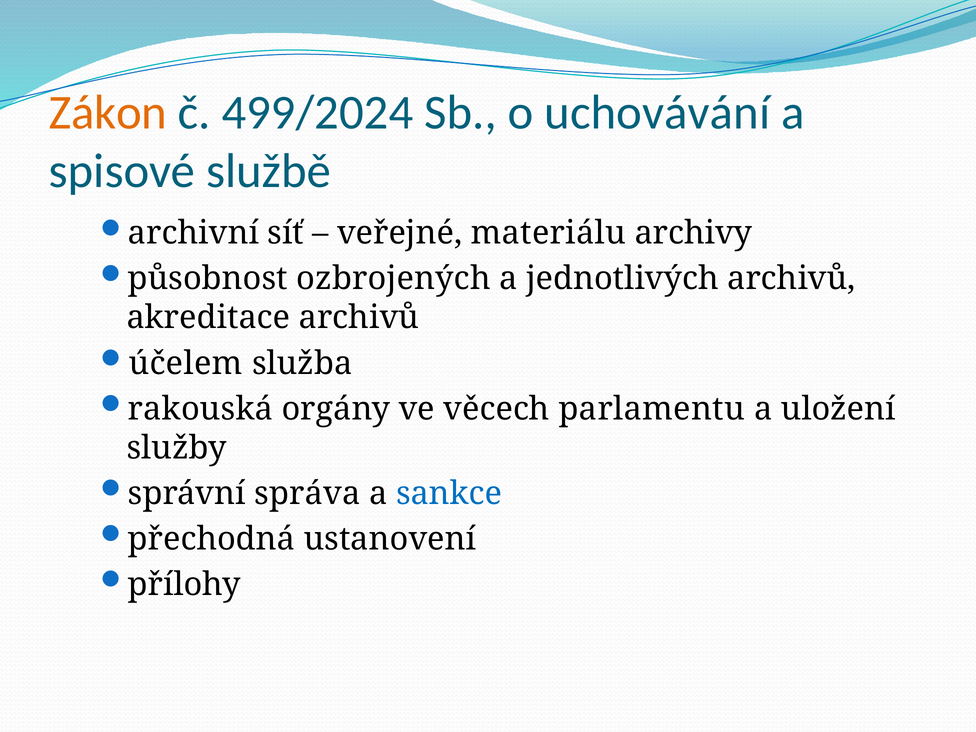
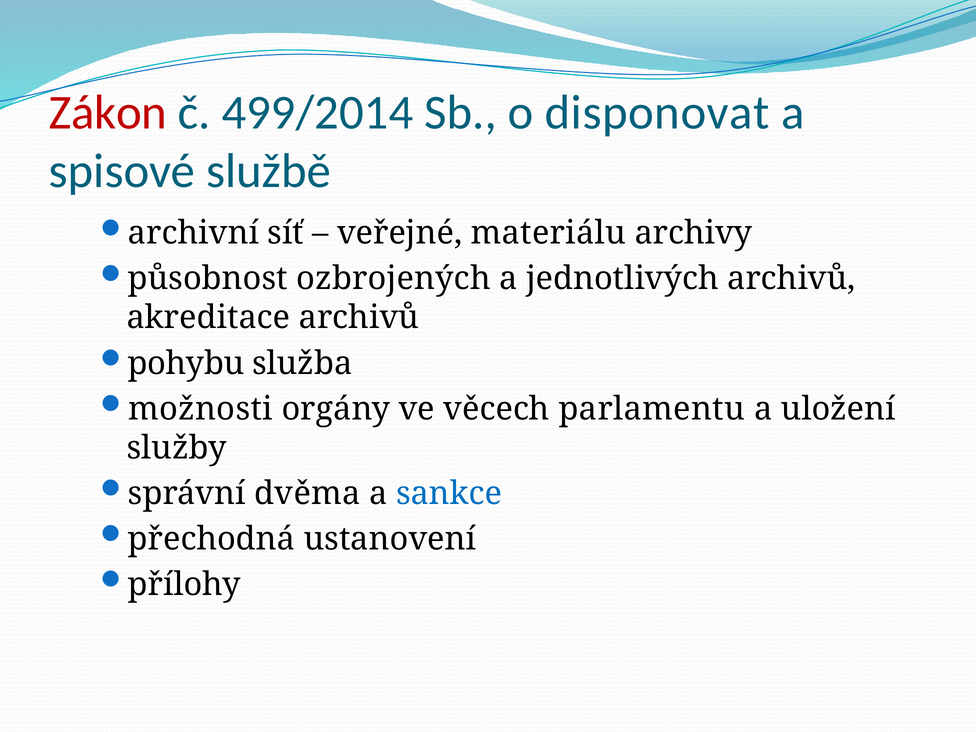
Zákon colour: orange -> red (108, 113)
499/2024: 499/2024 -> 499/2014 (317, 113)
uchovávání: uchovávání -> disponovat (657, 113)
účelem: účelem -> pohybu (186, 363)
rakouská: rakouská -> možnosti (200, 409)
správa: správa -> dvěma (307, 493)
